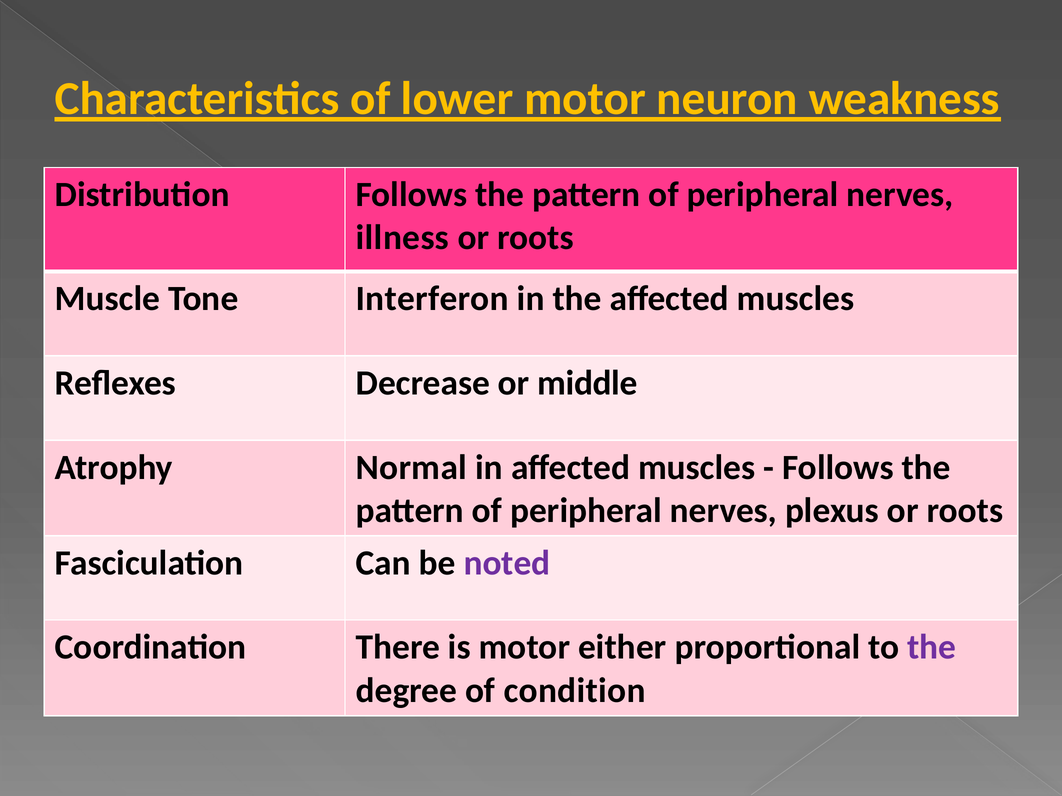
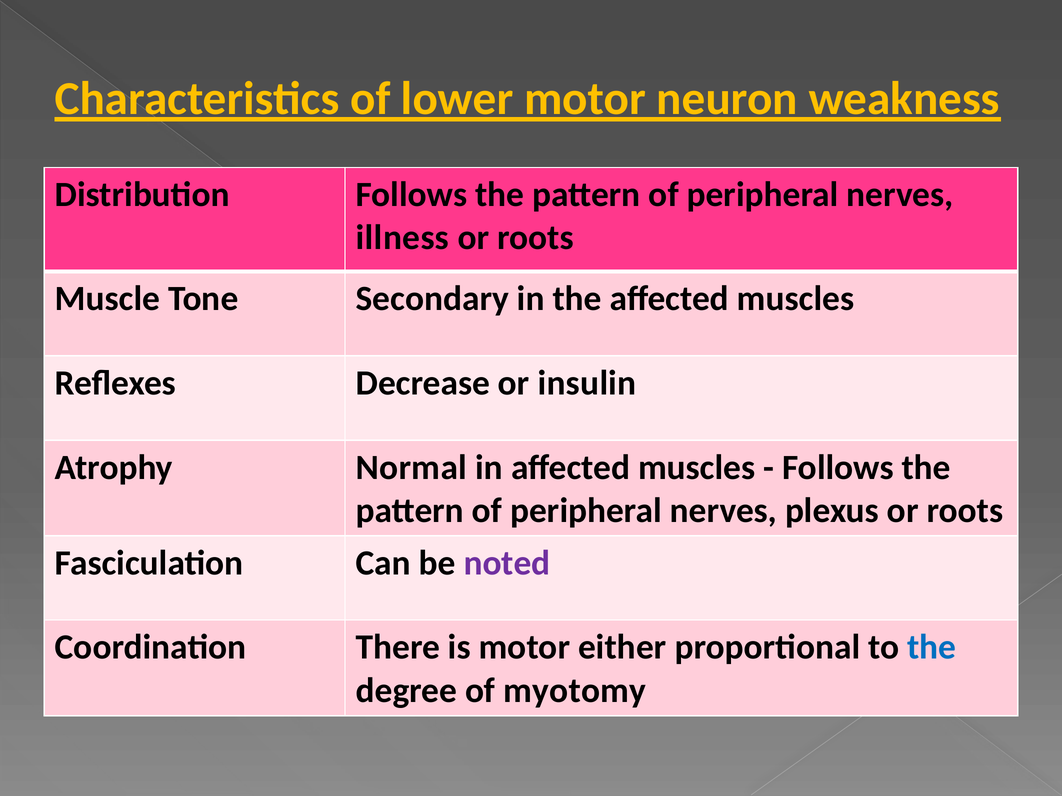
Interferon: Interferon -> Secondary (432, 299)
middle: middle -> insulin (587, 383)
the colour: purple -> blue (932, 648)
condition: condition -> myotomy (575, 691)
